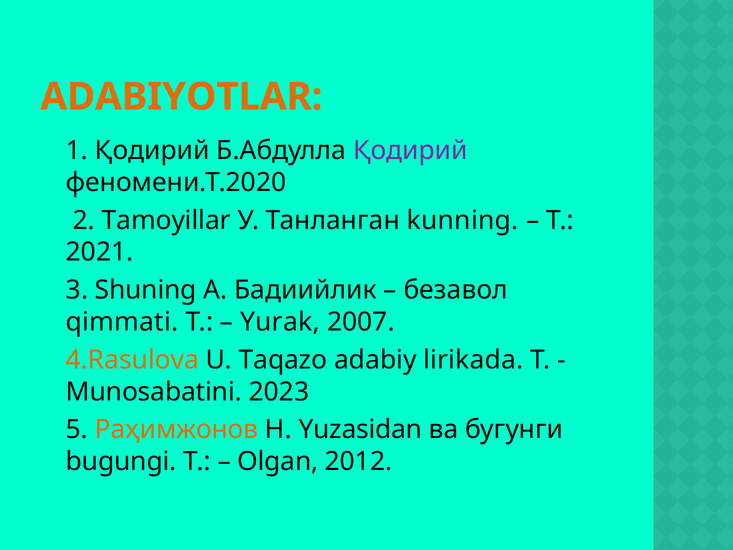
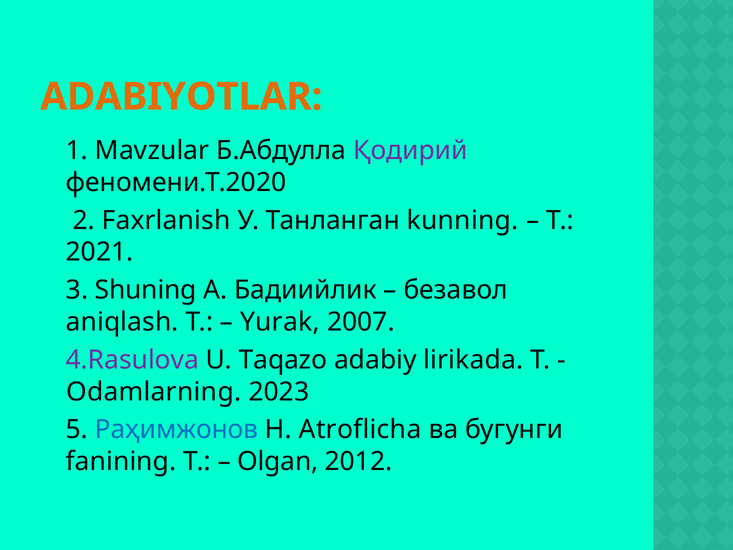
1 Қодирий: Қодирий -> Mavzular (152, 150)
Tamoyillar: Tamoyillar -> Faxrlanish (166, 220)
qimmati: qimmati -> aniqlash (122, 322)
4.Rasulova colour: orange -> purple (132, 360)
Munosabatini: Munosabatini -> Odamlarning (154, 392)
Раҳимжонов colour: orange -> blue (177, 430)
Yuzasidan: Yuzasidan -> Atroflicha (360, 430)
bugungi: bugungi -> fanining (121, 461)
